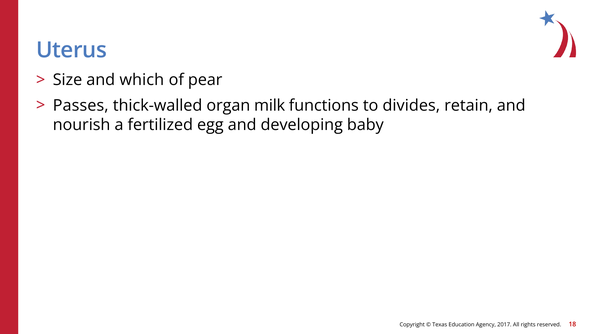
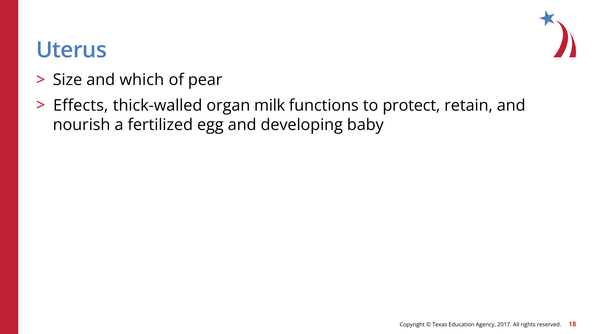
Passes: Passes -> Effects (81, 105)
divides: divides -> protect (411, 105)
